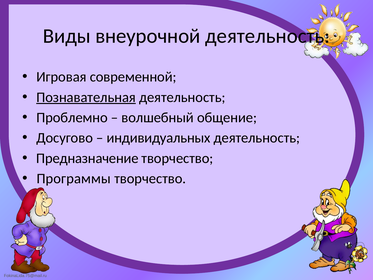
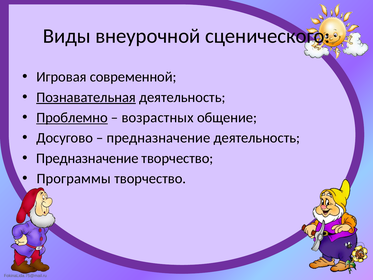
внеурочной деятельность: деятельность -> сценического (268, 36)
Проблемно underline: none -> present (72, 118)
волшебный: волшебный -> возрастных (158, 118)
индивидуальных: индивидуальных -> предназначение (158, 138)
